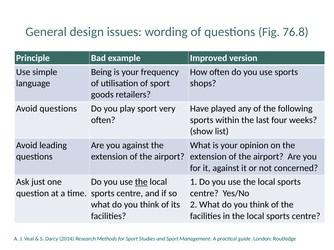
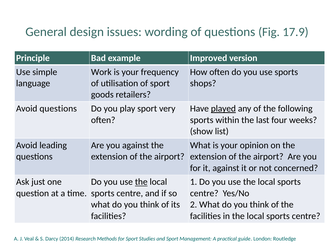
76.8: 76.8 -> 17.9 (296, 32)
Being: Being -> Work (101, 72)
played underline: none -> present (223, 109)
